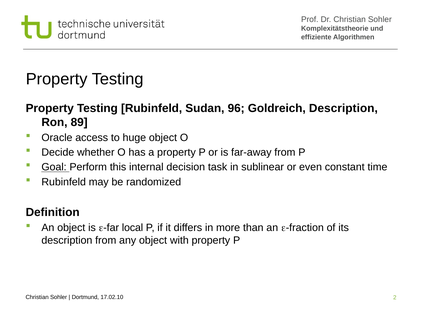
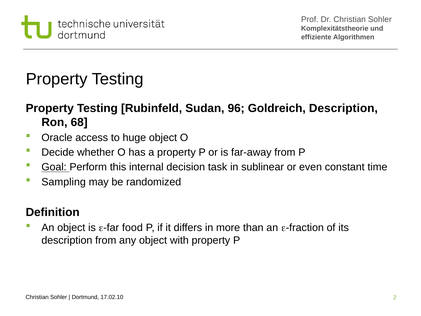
89: 89 -> 68 (79, 122)
Rubinfeld: Rubinfeld -> Sampling (64, 182)
local: local -> food (132, 228)
